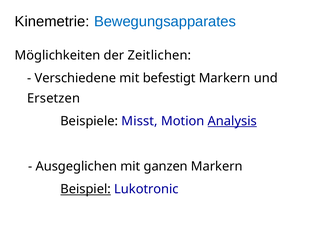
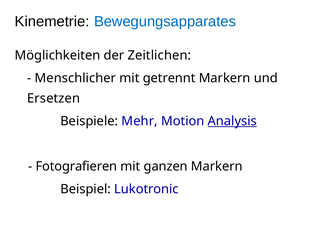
Verschiedene: Verschiedene -> Menschlicher (75, 78)
befestigt: befestigt -> getrennt (169, 78)
Misst: Misst -> Mehr (140, 121)
Ausgeglichen: Ausgeglichen -> Fotografieren (76, 166)
Beispiel underline: present -> none (86, 189)
